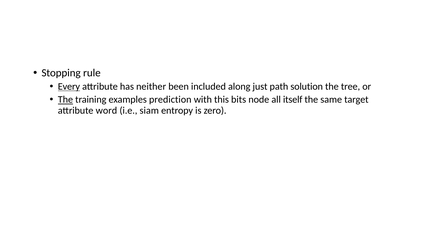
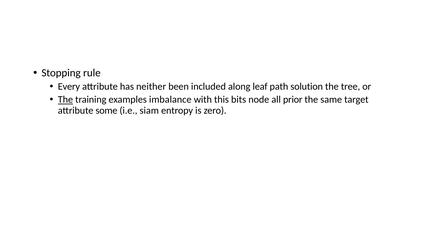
Every underline: present -> none (69, 86)
just: just -> leaf (260, 86)
prediction: prediction -> imbalance (170, 100)
itself: itself -> prior (293, 100)
word: word -> some (107, 110)
